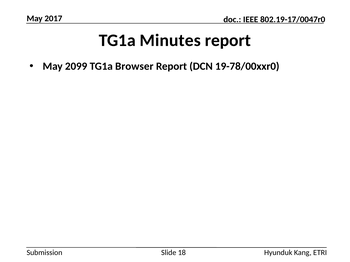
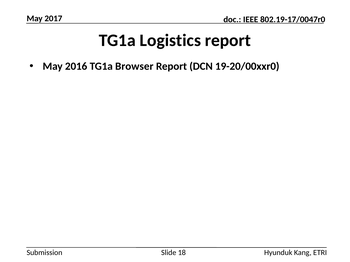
Minutes: Minutes -> Logistics (170, 40)
2099: 2099 -> 2016 (76, 66)
19-78/00xxr0: 19-78/00xxr0 -> 19-20/00xxr0 (247, 66)
